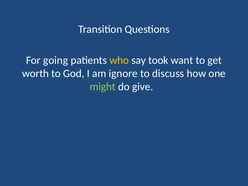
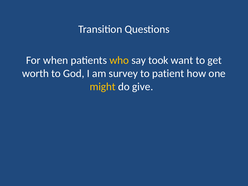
going: going -> when (56, 60)
ignore: ignore -> survey (123, 73)
discuss: discuss -> patient (168, 73)
might colour: light green -> yellow (103, 87)
